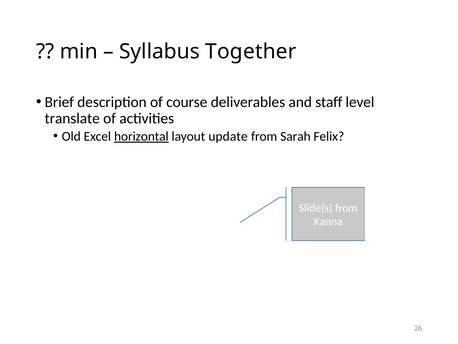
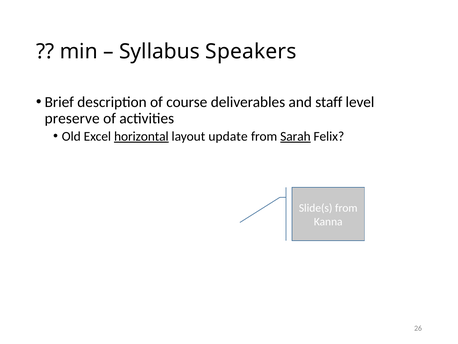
Together: Together -> Speakers (251, 51)
translate: translate -> preserve (72, 118)
Sarah underline: none -> present (295, 136)
